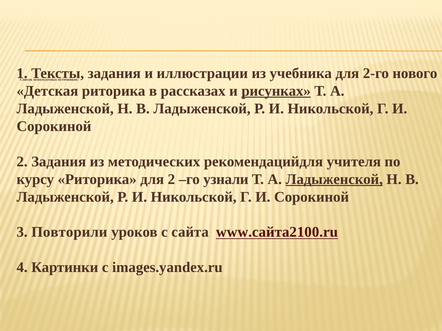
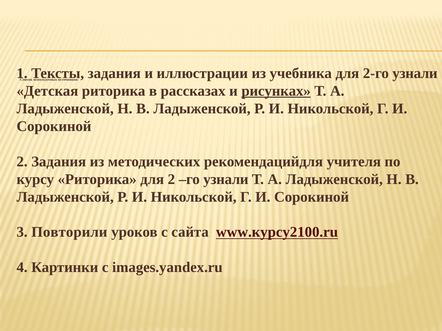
2-го нового: нового -> узнали (415, 73)
Ладыженской underline: present -> none (334, 179)
www.сайта2100.ru: www.сайта2100.ru -> www.курсу2100.ru (277, 232)
